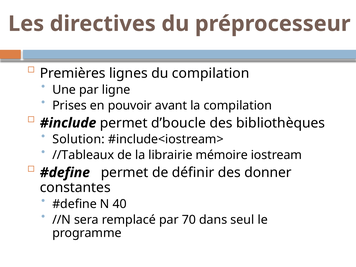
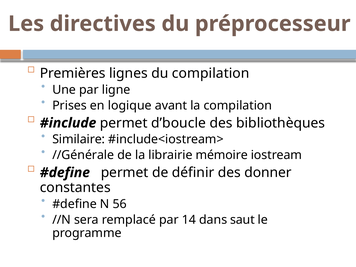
pouvoir: pouvoir -> logique (130, 105)
Solution: Solution -> Similaire (79, 139)
//Tableaux: //Tableaux -> //Générale (83, 155)
40: 40 -> 56 (120, 204)
70: 70 -> 14 (189, 220)
seul: seul -> saut (242, 220)
